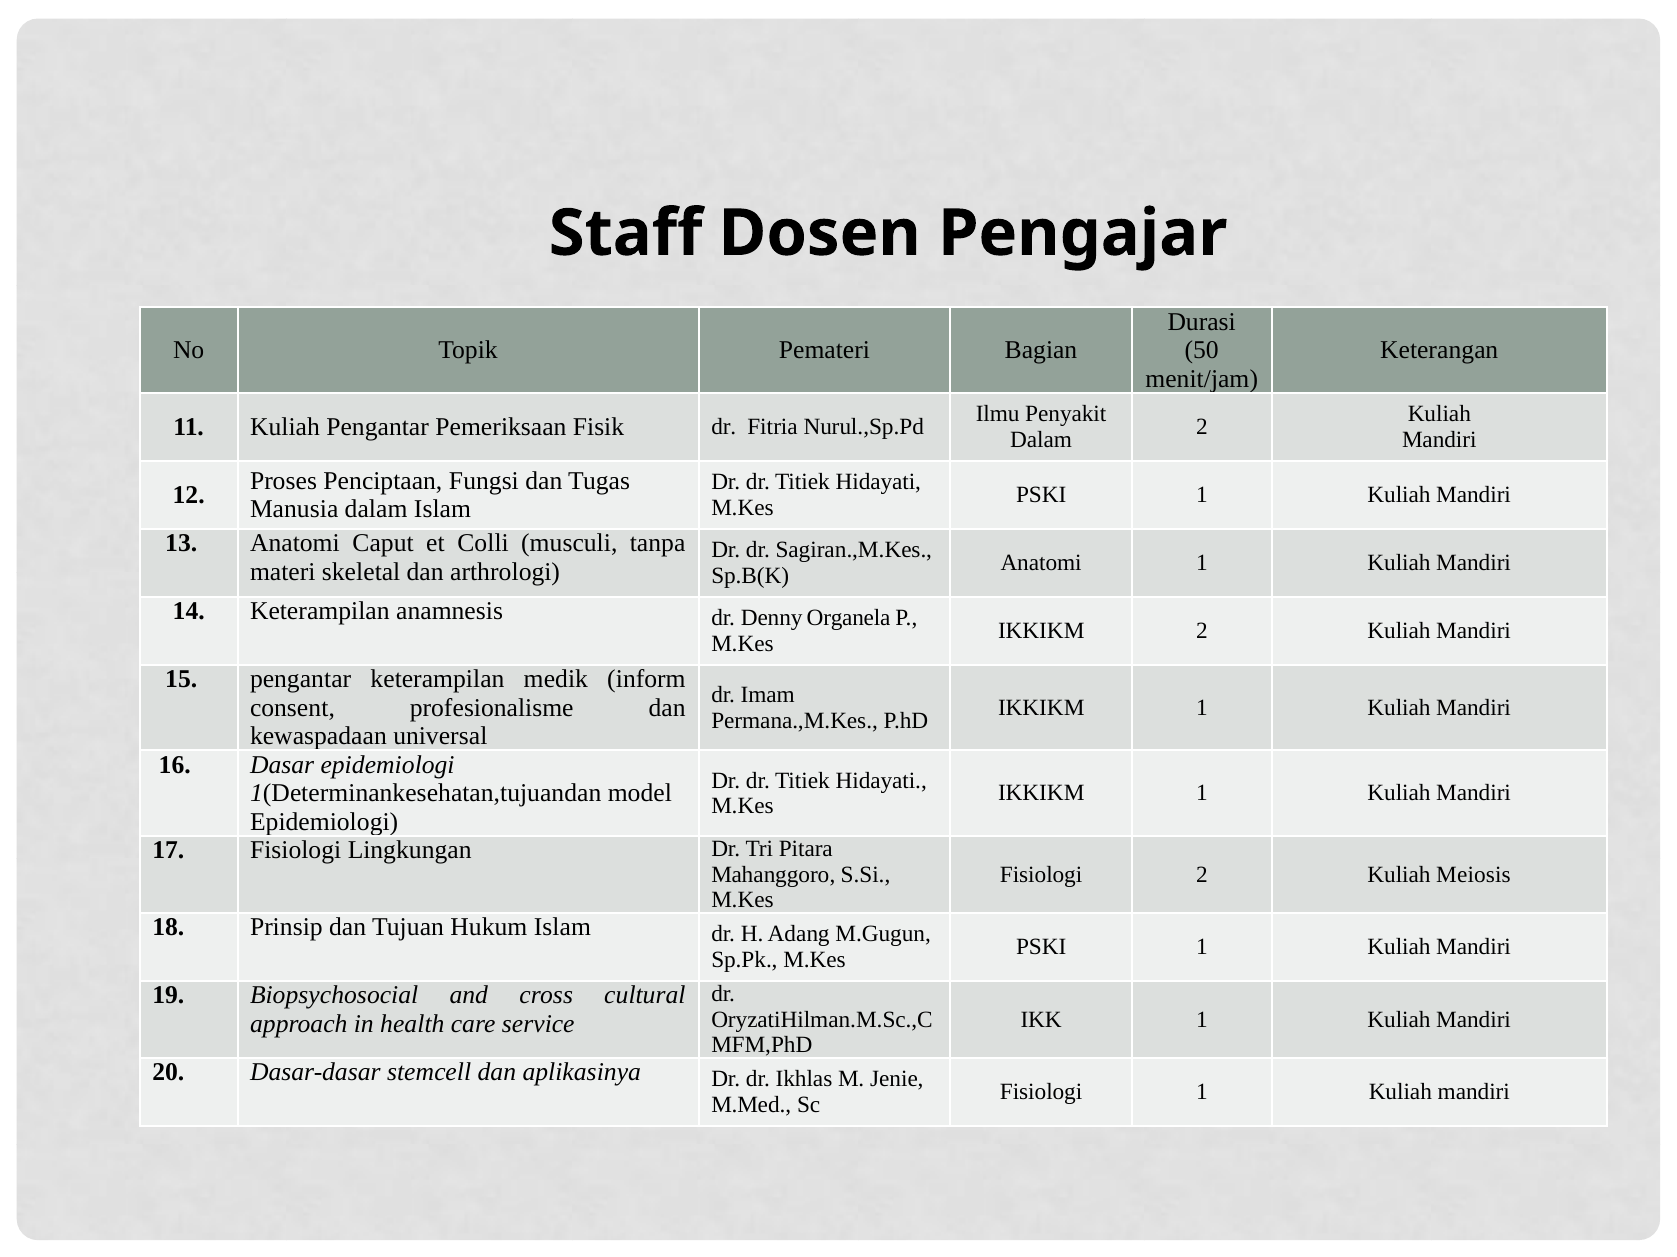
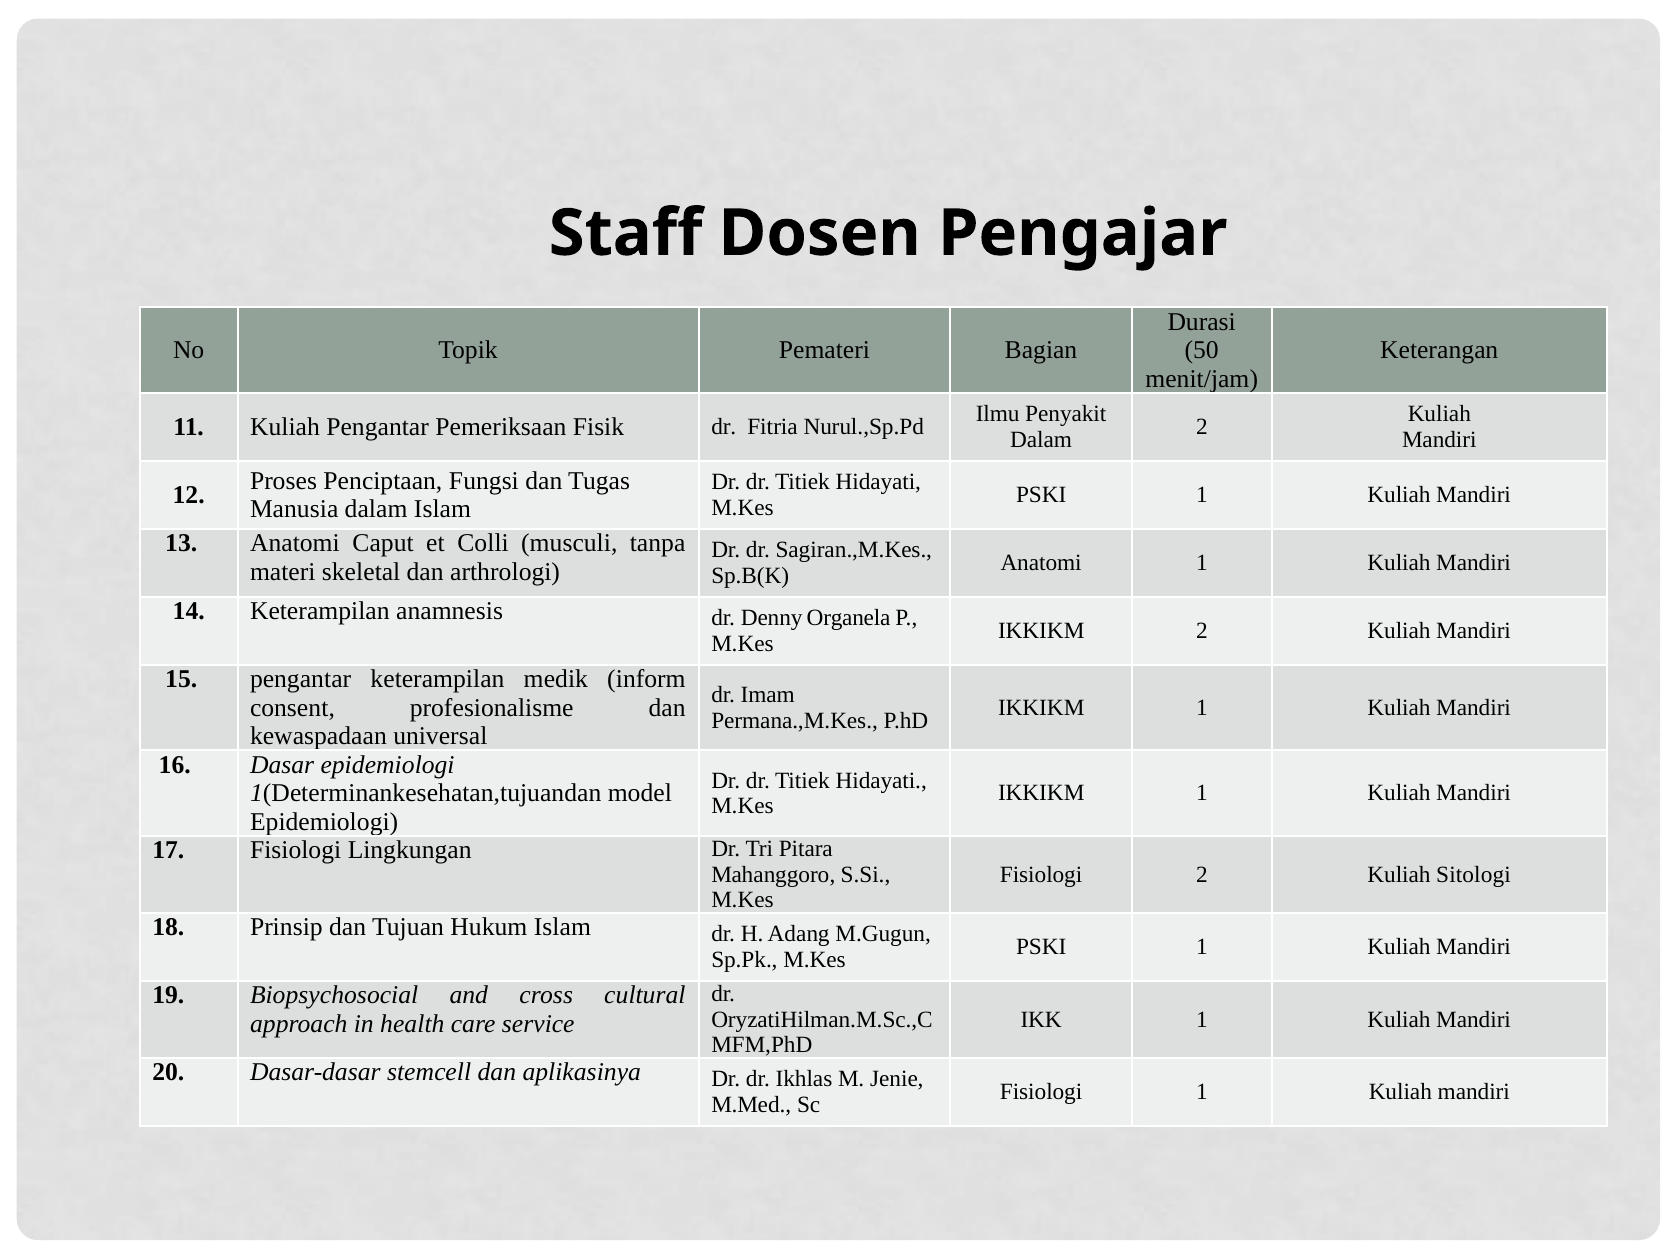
Meiosis: Meiosis -> Sitologi (1473, 875)
